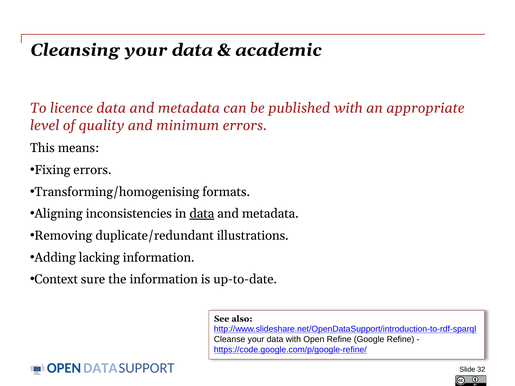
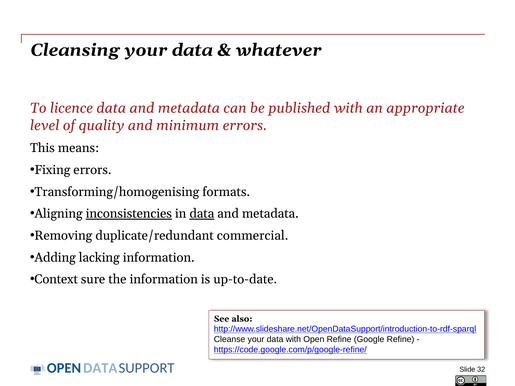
academic: academic -> whatever (279, 50)
inconsistencies underline: none -> present (129, 214)
illustrations: illustrations -> commercial (253, 236)
